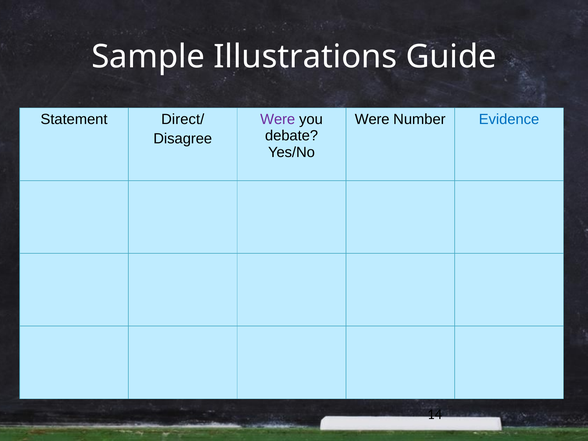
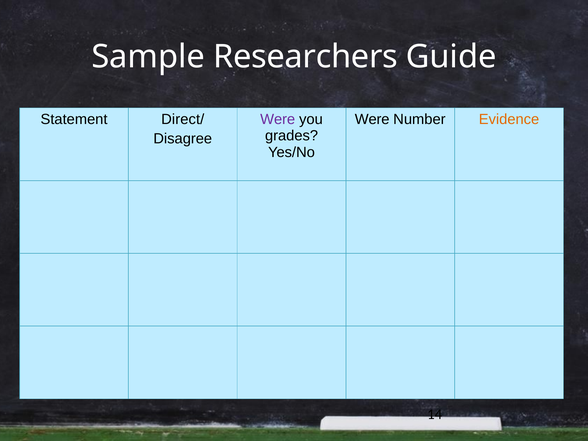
Illustrations: Illustrations -> Researchers (305, 57)
Evidence colour: blue -> orange (509, 119)
debate: debate -> grades (292, 136)
